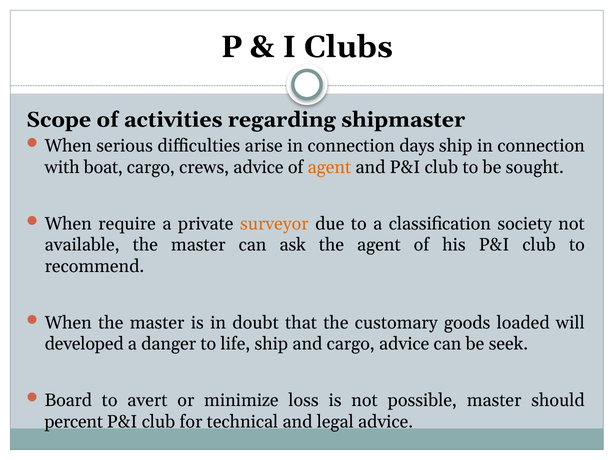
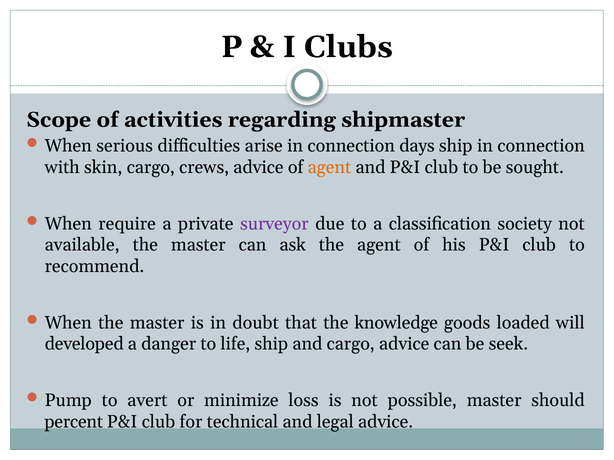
boat: boat -> skin (103, 167)
surveyor colour: orange -> purple (274, 224)
customary: customary -> knowledge (396, 323)
Board: Board -> Pump (68, 401)
